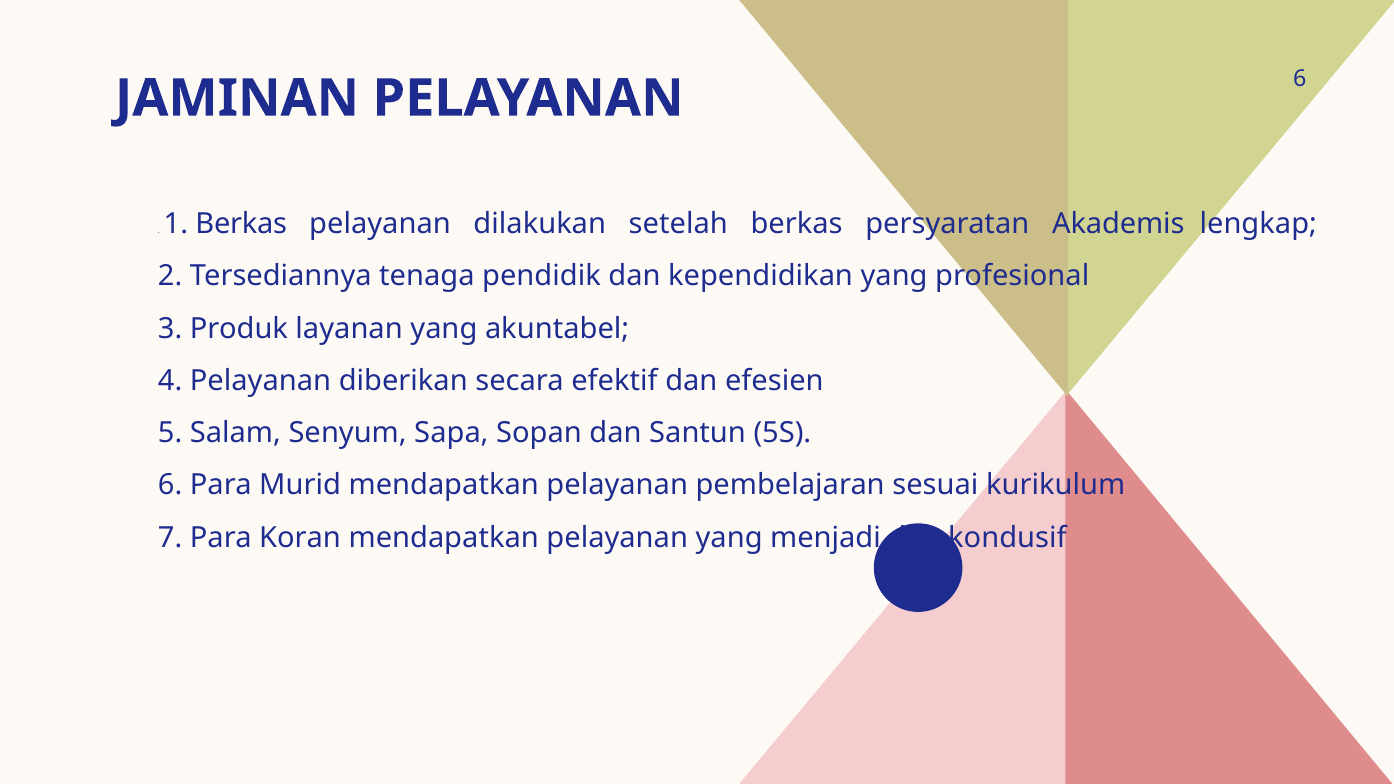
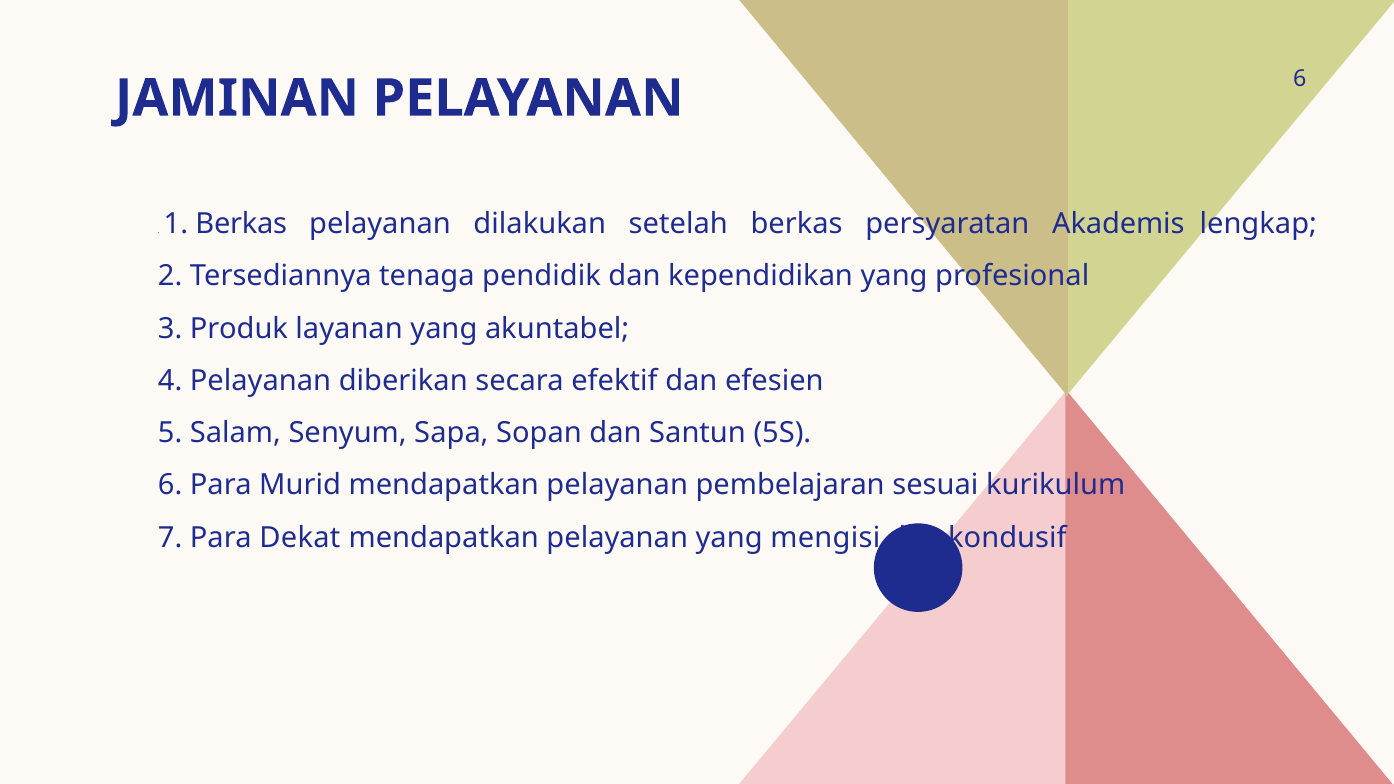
Koran: Koran -> Dekat (300, 538)
menjadi: menjadi -> mengisi (825, 538)
